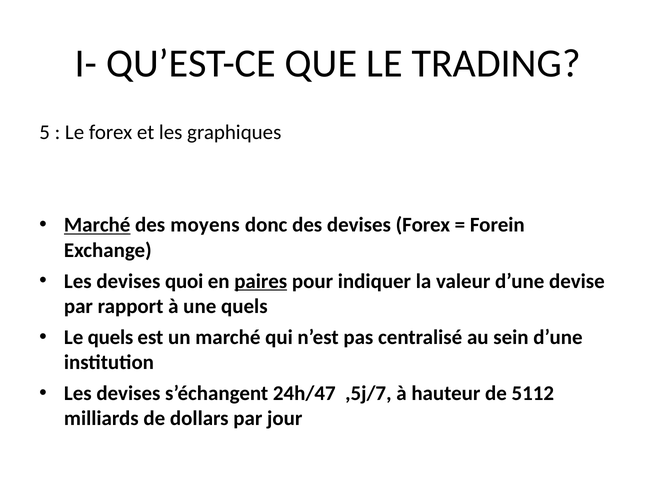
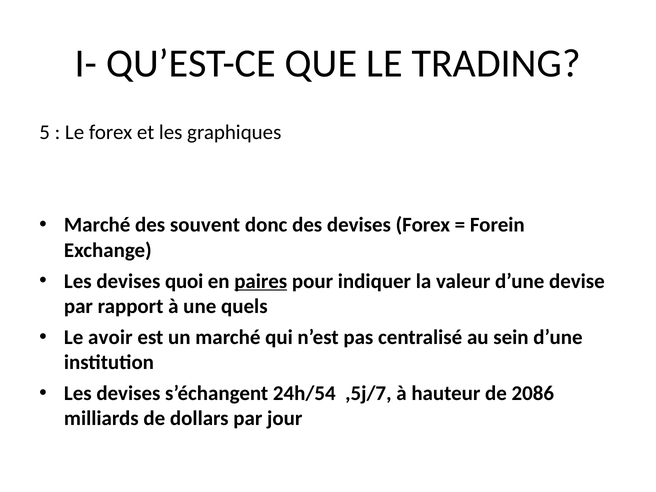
Marché underline: present -> none (97, 225)
moyens: moyens -> souvent (205, 225)
Le quels: quels -> avoir (110, 337)
24h/47: 24h/47 -> 24h/54 (304, 393)
5112: 5112 -> 2086 (533, 393)
